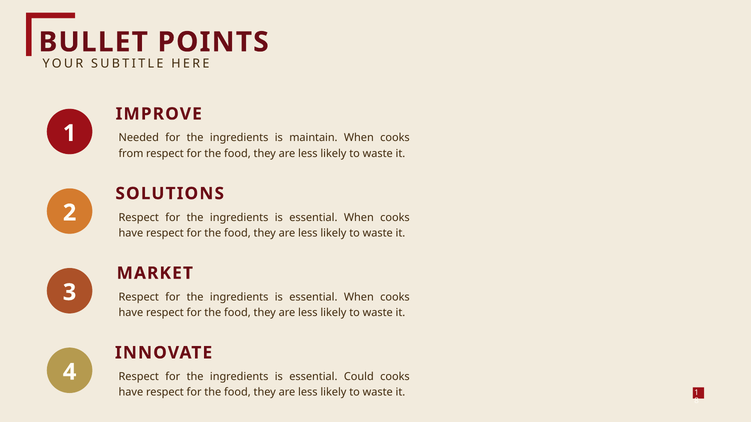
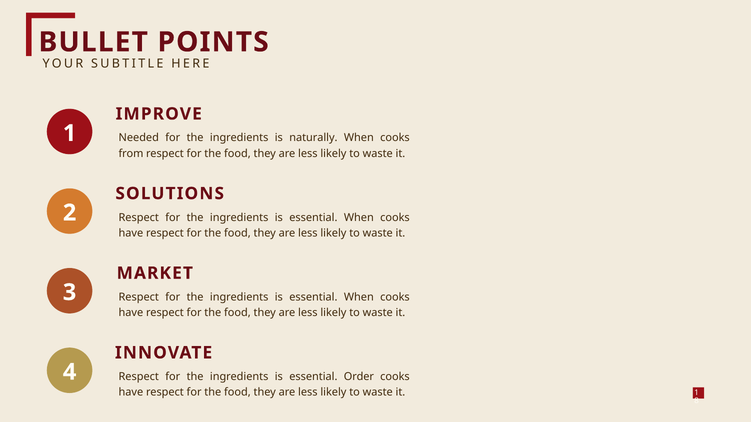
maintain: maintain -> naturally (313, 138)
Could: Could -> Order (359, 377)
